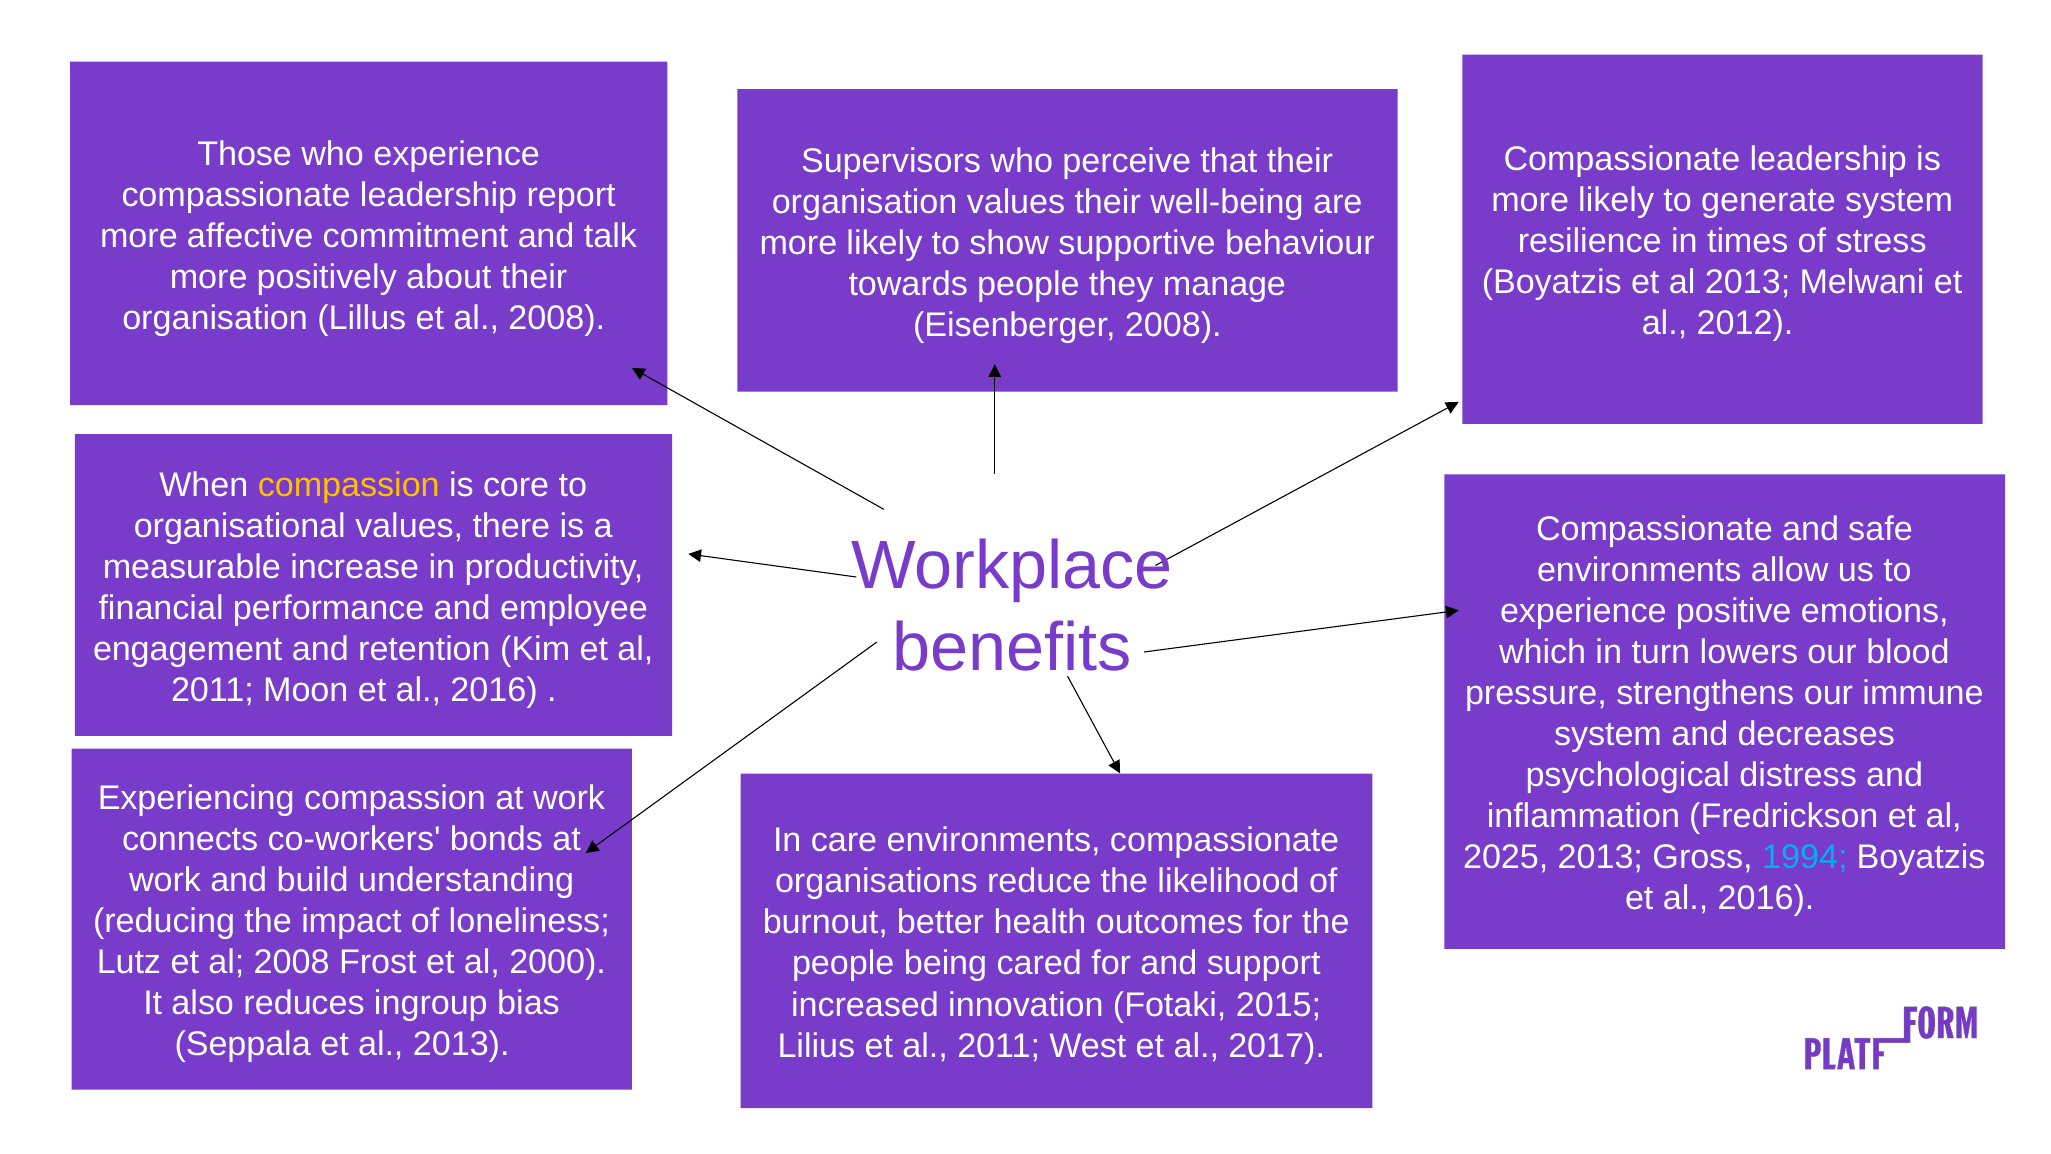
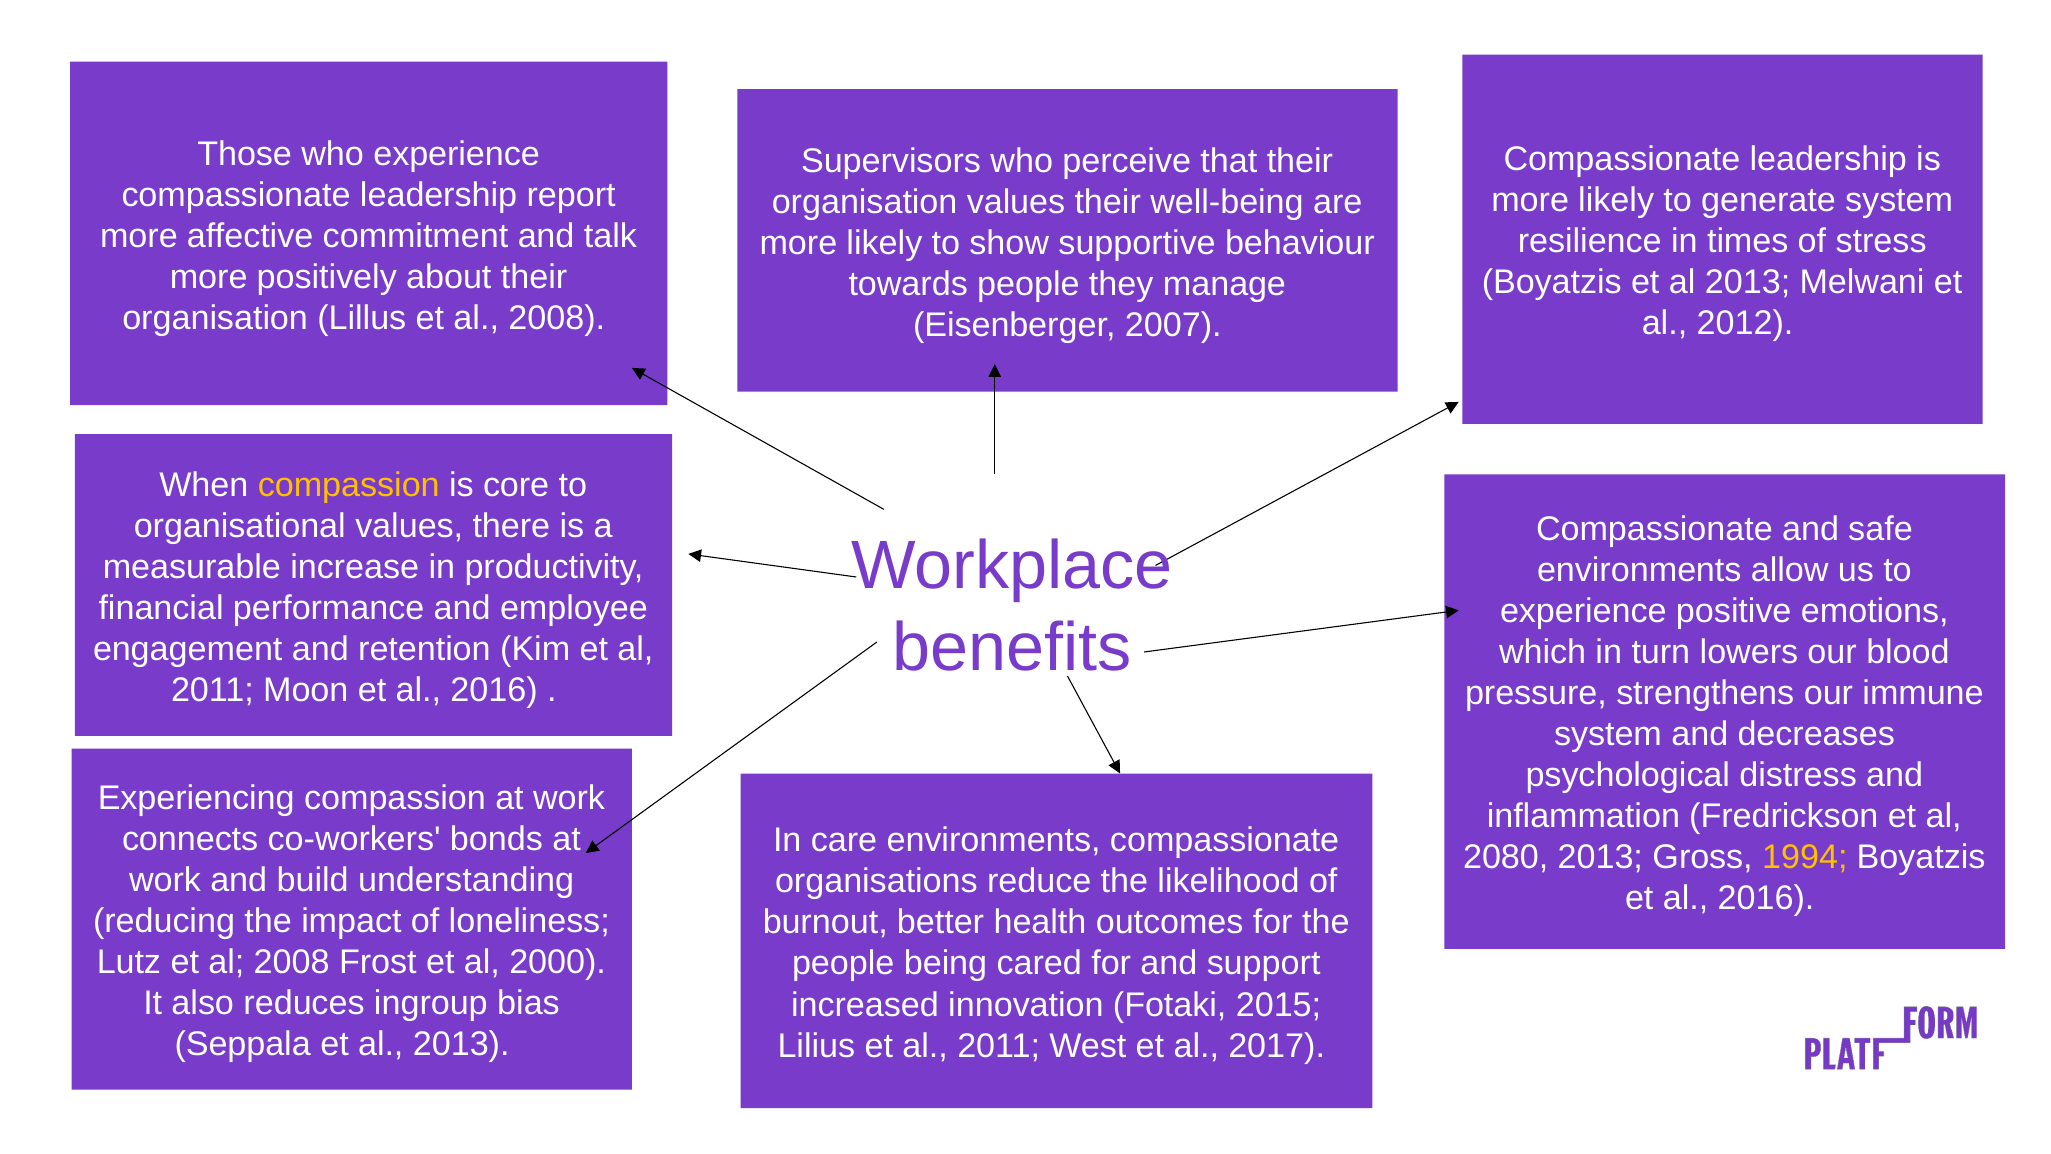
Eisenberger 2008: 2008 -> 2007 (1173, 325)
2025: 2025 -> 2080 (1506, 857)
1994 colour: light blue -> yellow (1805, 857)
